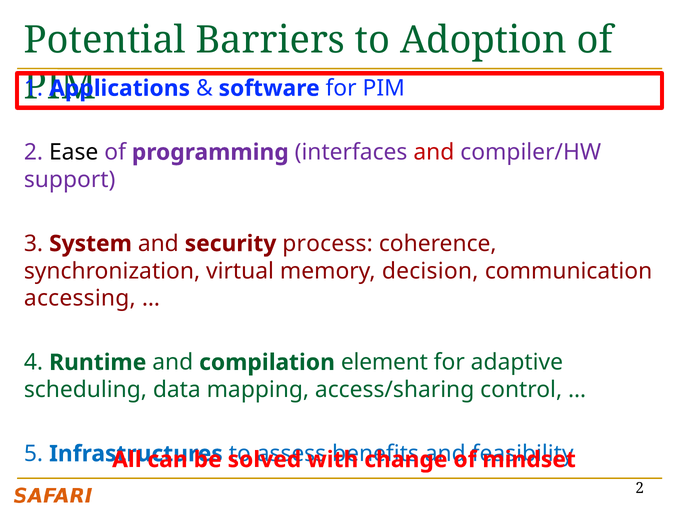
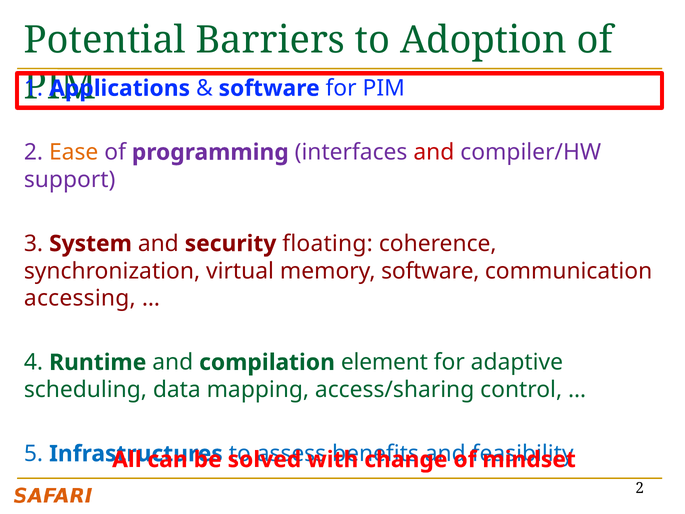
Ease colour: black -> orange (74, 152)
process: process -> floating (328, 244)
memory decision: decision -> software (430, 271)
